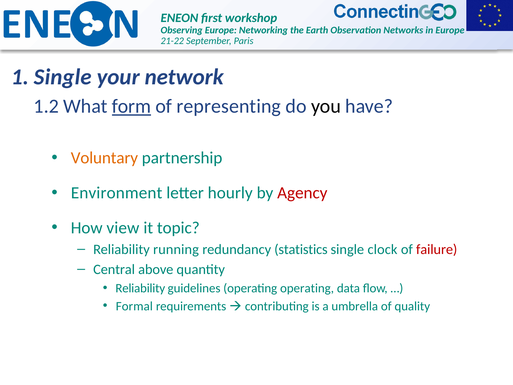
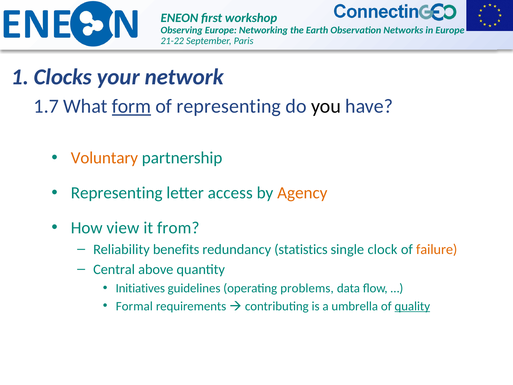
1 Single: Single -> Clocks (63, 77)
1.2: 1.2 -> 1.7 (46, 106)
Environment: Environment -> Representing (117, 193)
hourly: hourly -> access (230, 193)
Agency colour: red -> orange (302, 193)
topic: topic -> from (178, 228)
running: running -> benefits (176, 249)
failure colour: red -> orange (437, 249)
Reliability: Reliability -> Initiatives (140, 288)
operating operating: operating -> problems (307, 288)
quality underline: none -> present (412, 306)
